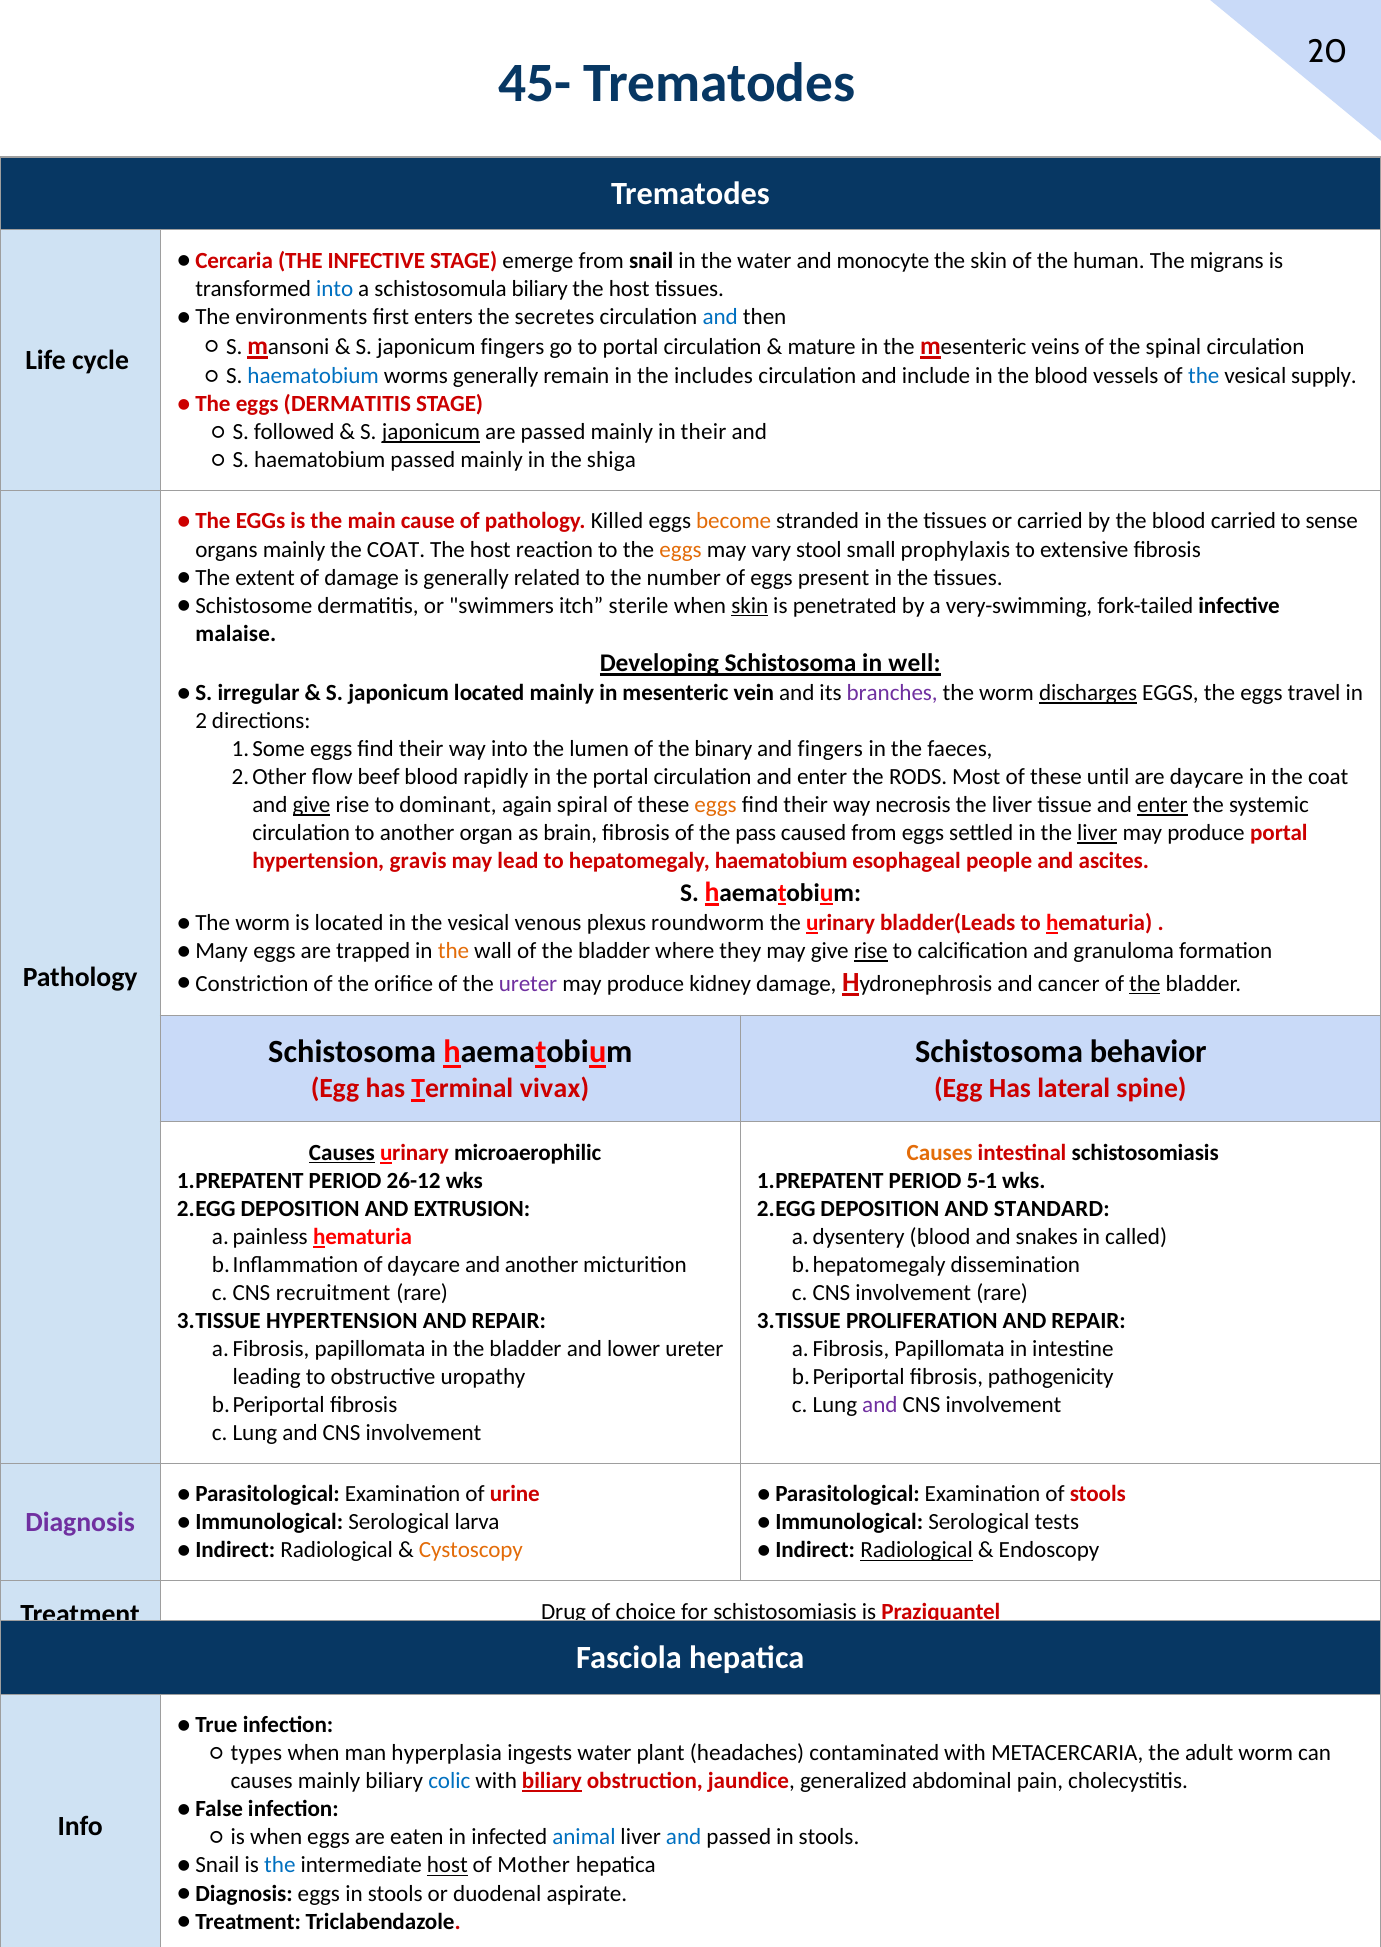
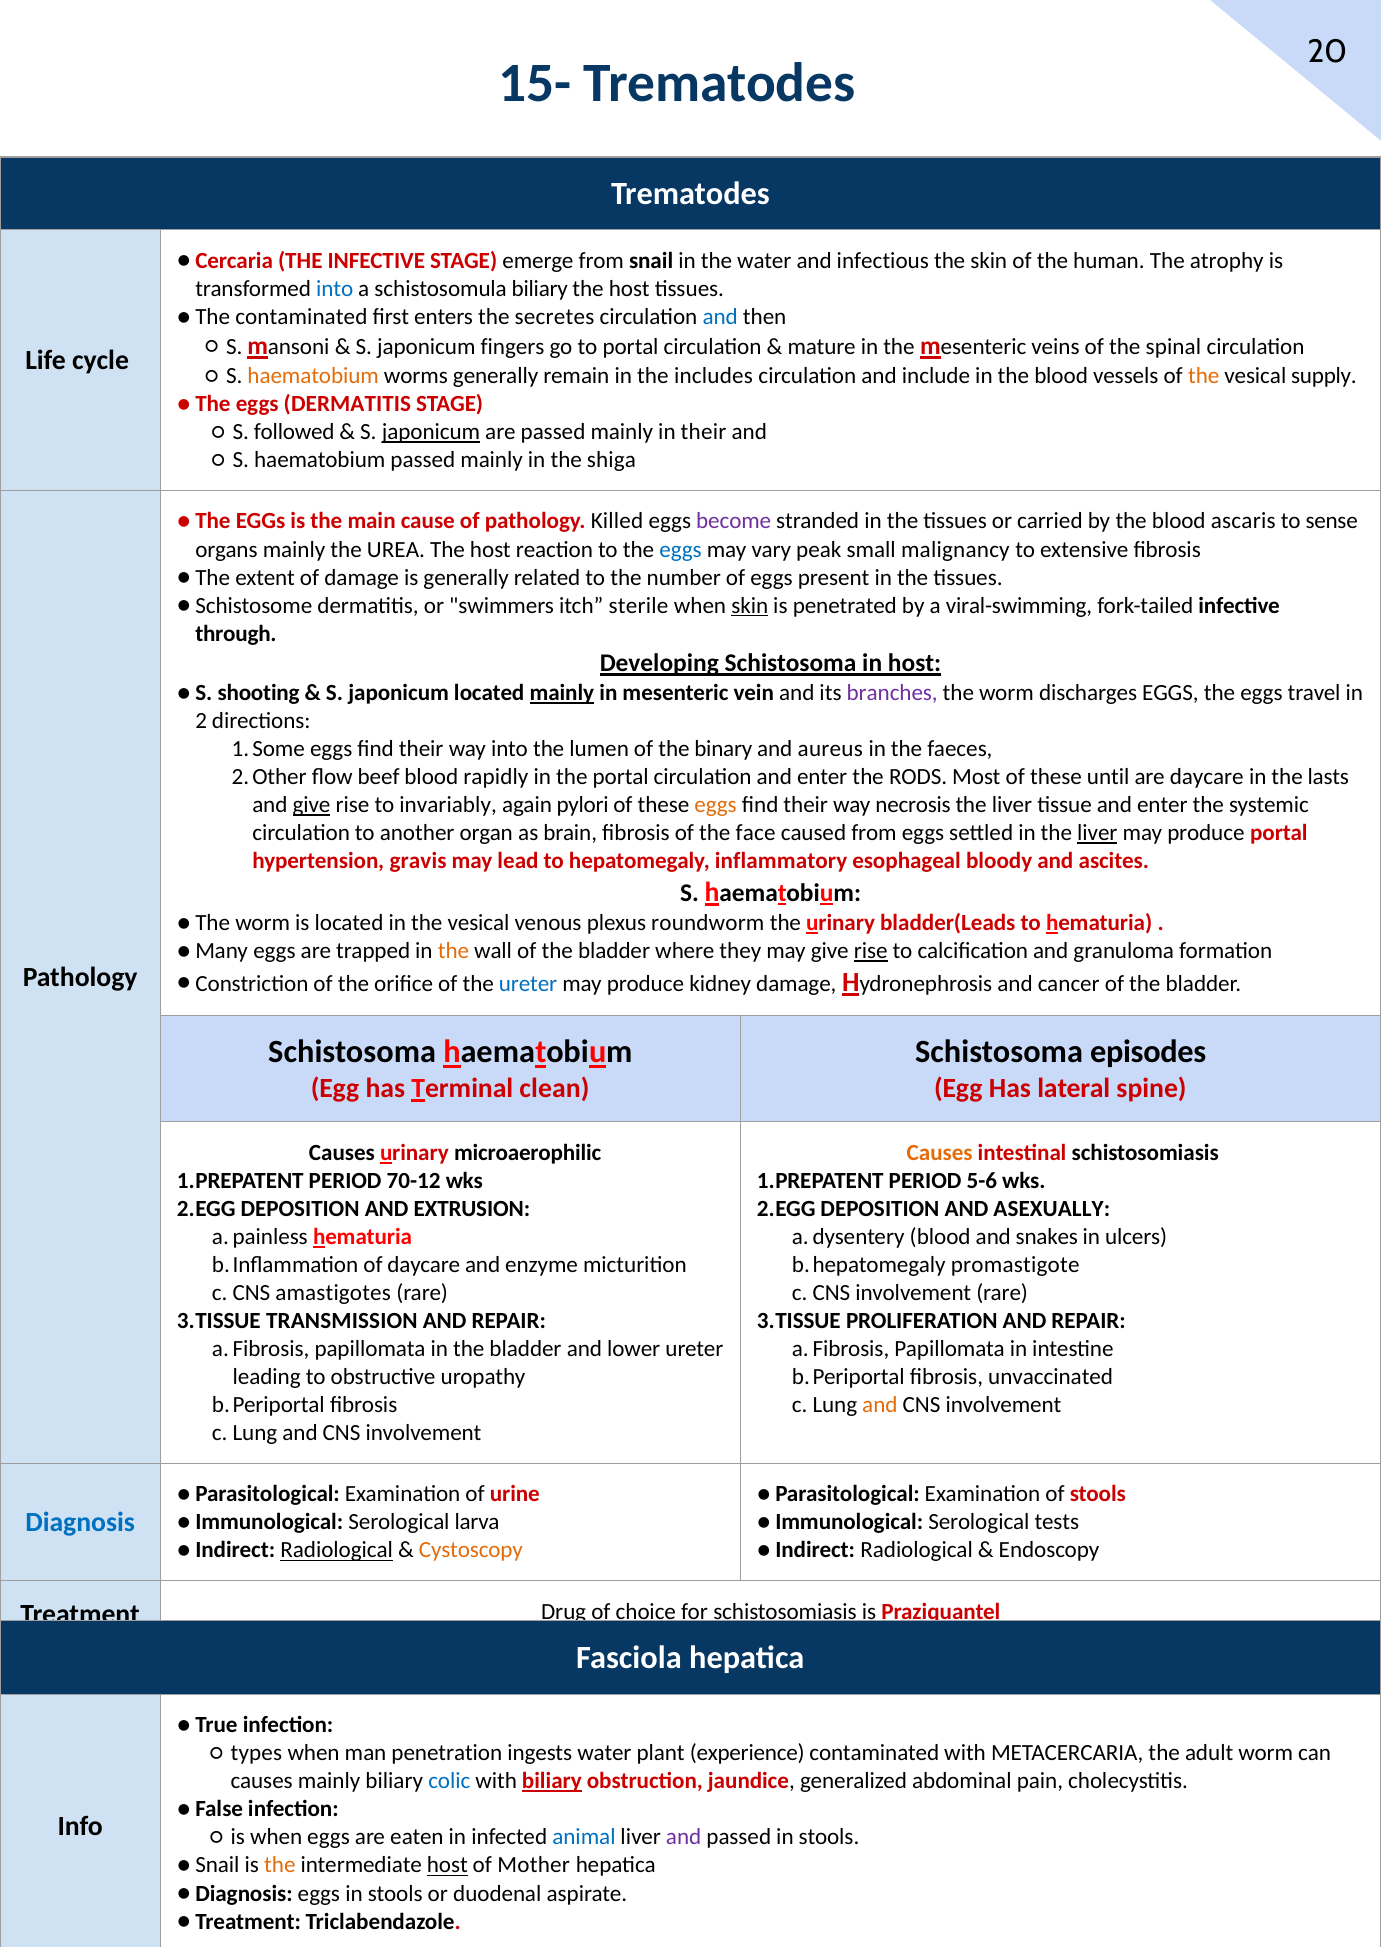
45-: 45- -> 15- (535, 83)
monocyte: monocyte -> infectious (883, 260)
migrans: migrans -> atrophy (1227, 260)
environments: environments -> contaminated (301, 316)
haematobium colour: blue -> orange (313, 376)
the colour: blue -> orange (1204, 376)
become colour: orange -> purple (734, 521)
blood carried: carried -> ascaris (1243, 521)
mainly the COAT: COAT -> UREA (396, 549)
eggs colour: orange -> blue (681, 549)
stool: stool -> peak (819, 549)
prophylaxis: prophylaxis -> malignancy (955, 549)
very-swimming: very-swimming -> viral-swimming (1019, 605)
malaise: malaise -> through (236, 633)
in well: well -> host (915, 663)
irregular: irregular -> shooting (259, 693)
mainly underline: none -> present (562, 693)
discharges underline: present -> none (1088, 693)
and fingers: fingers -> aureus (830, 749)
in the coat: coat -> lasts (1328, 777)
dominant: dominant -> invariably (448, 805)
spiral: spiral -> pylori (583, 805)
enter underline: present -> none (1162, 805)
pass: pass -> face (756, 833)
hepatomegaly haematobium: haematobium -> inflammatory (781, 861)
people: people -> bloody (999, 861)
ureter colour: purple -> blue (528, 983)
the underline: present -> none (1145, 983)
behavior: behavior -> episodes (1148, 1052)
vivax: vivax -> clean (555, 1088)
Causes underline: present -> none (342, 1152)
26-12: 26-12 -> 70-12 (414, 1180)
5-1: 5-1 -> 5-6 (982, 1180)
STANDARD: STANDARD -> ASEXUALLY (1052, 1208)
called: called -> ulcers (1136, 1236)
and another: another -> enzyme (542, 1264)
dissemination: dissemination -> promastigote (1015, 1264)
recruitment: recruitment -> amastigotes (333, 1293)
HYPERTENSION: HYPERTENSION -> TRANSMISSION (342, 1321)
pathogenicity: pathogenicity -> unvaccinated (1051, 1377)
and colour: purple -> orange (880, 1405)
Diagnosis colour: purple -> blue (80, 1522)
Radiological underline: none -> present (337, 1550)
Radiological underline: present -> none (917, 1550)
hyperplasia: hyperplasia -> penetration (447, 1753)
headaches: headaches -> experience (747, 1753)
and colour: blue -> purple (684, 1837)
the colour: blue -> orange (280, 1865)
